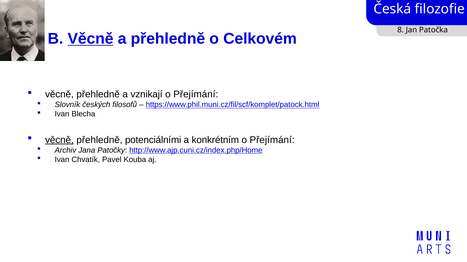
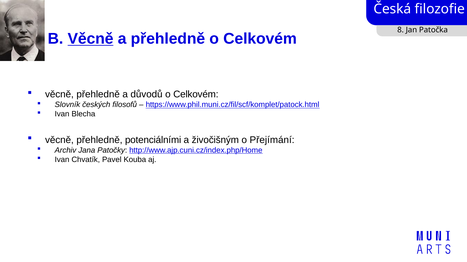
vznikají: vznikají -> důvodů (147, 95)
Přejímání: Přejímání -> Celkovém (196, 95)
věcně underline: present -> none (59, 140)
konkrétním: konkrétním -> živočišným (215, 140)
